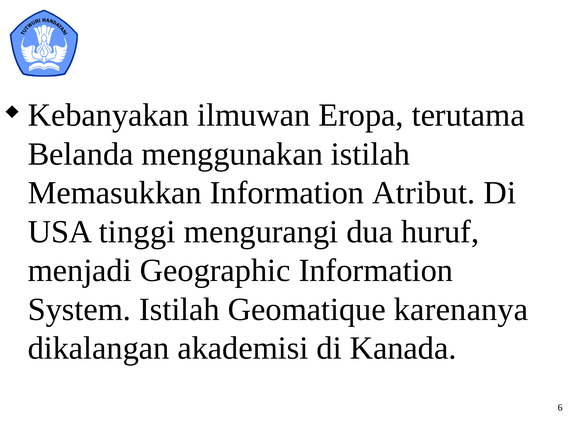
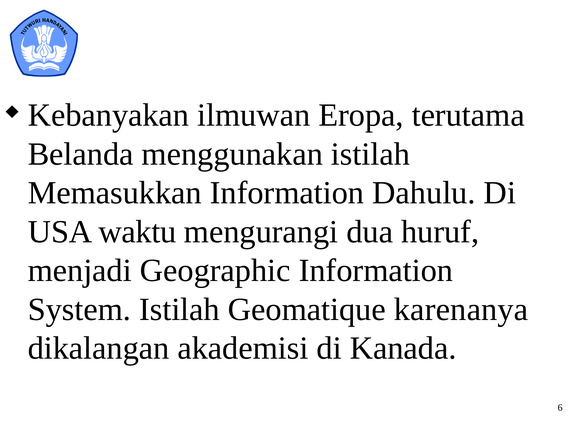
Atribut: Atribut -> Dahulu (424, 193)
tinggi: tinggi -> waktu (137, 232)
